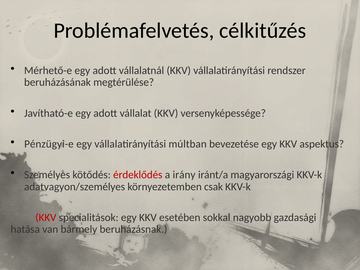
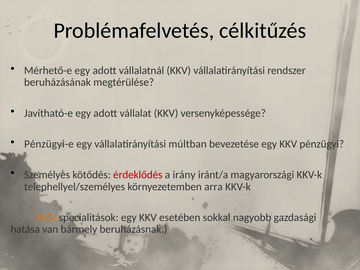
aspektus: aspektus -> pénzügyi (322, 144)
adatvagyon/személyes: adatvagyon/személyes -> telephellyel/személyes (75, 187)
csak: csak -> arra (213, 187)
KKV colour: red -> orange (46, 217)
